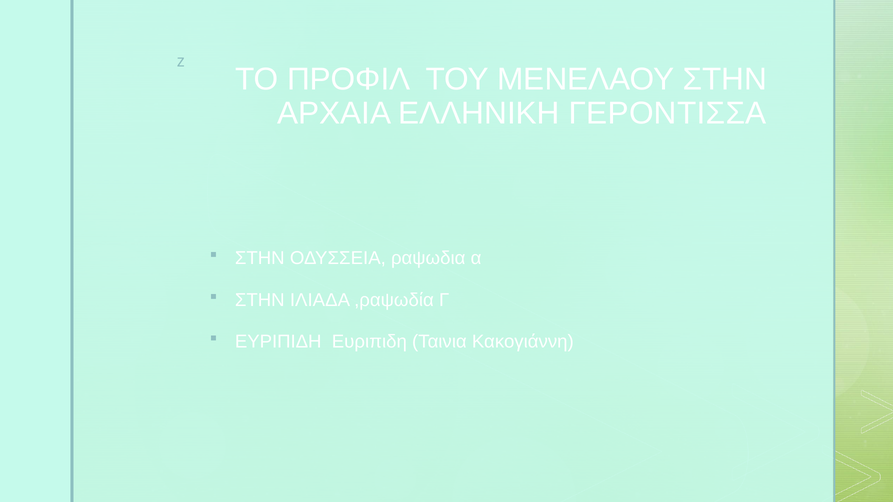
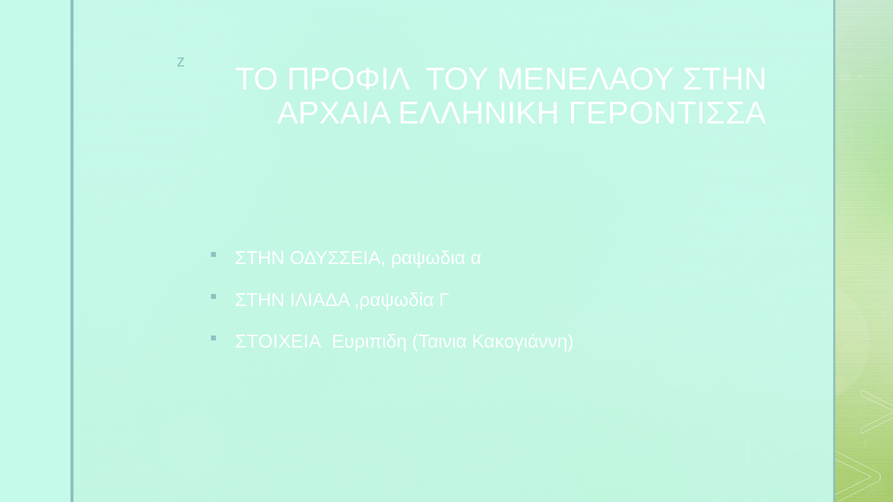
ΕΥΡΙΠΙΔΗ: ΕΥΡΙΠΙΔΗ -> ΣΤΟΙΧΕΙΑ (278, 342)
